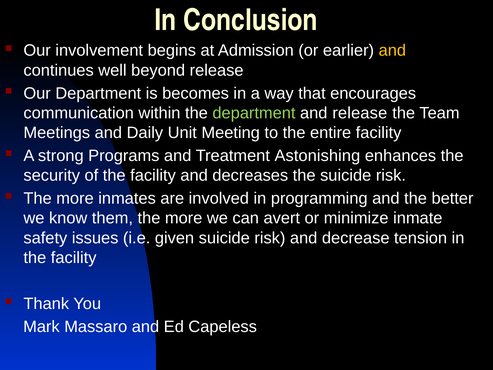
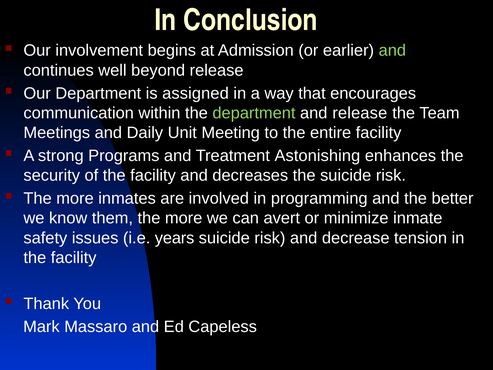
and colour: yellow -> light green (392, 50)
becomes: becomes -> assigned (195, 93)
given: given -> years (175, 238)
